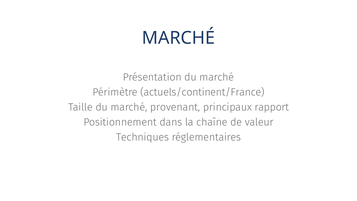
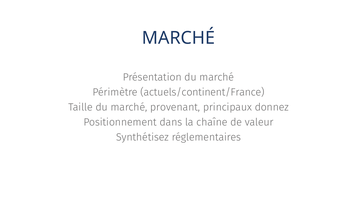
rapport: rapport -> donnez (272, 107)
Techniques: Techniques -> Synthétisez (142, 137)
